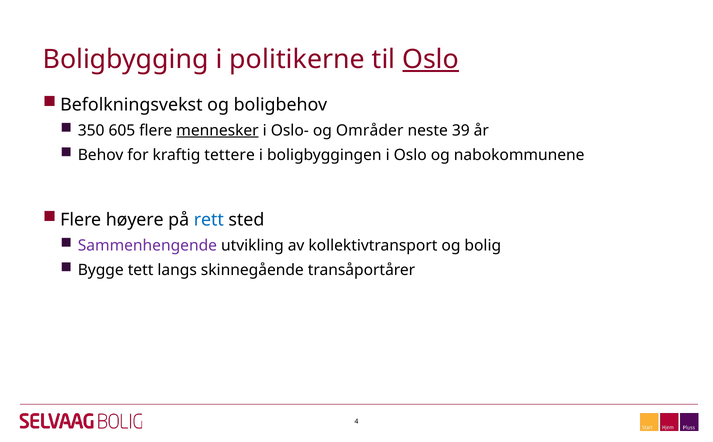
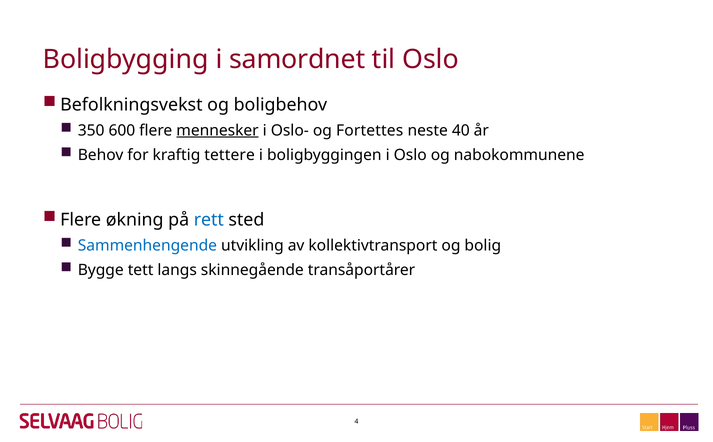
politikerne: politikerne -> samordnet (297, 60)
Oslo underline: present -> none (431, 60)
605: 605 -> 600 (122, 130)
Områder: Områder -> Fortettes (370, 130)
39: 39 -> 40 (461, 130)
høyere: høyere -> økning (135, 220)
Sammenhengende colour: purple -> blue (147, 246)
